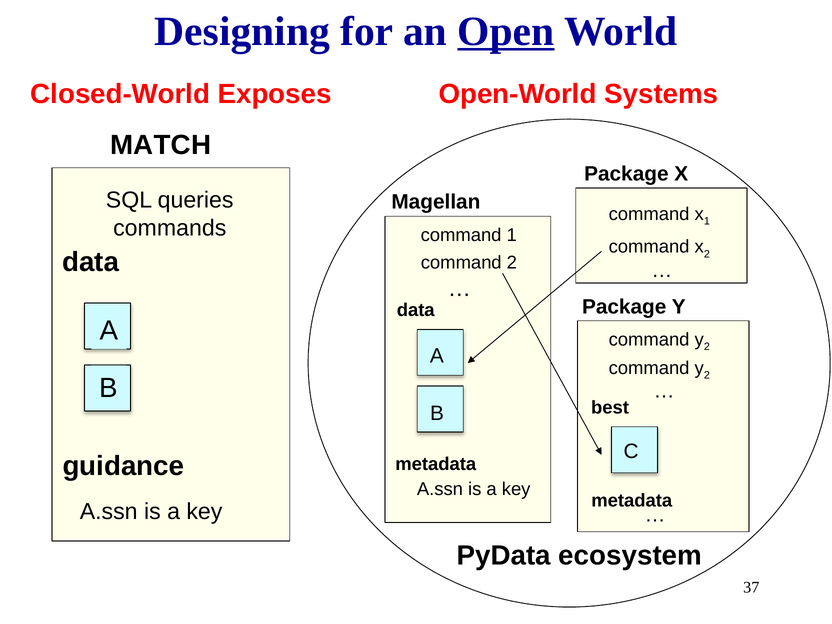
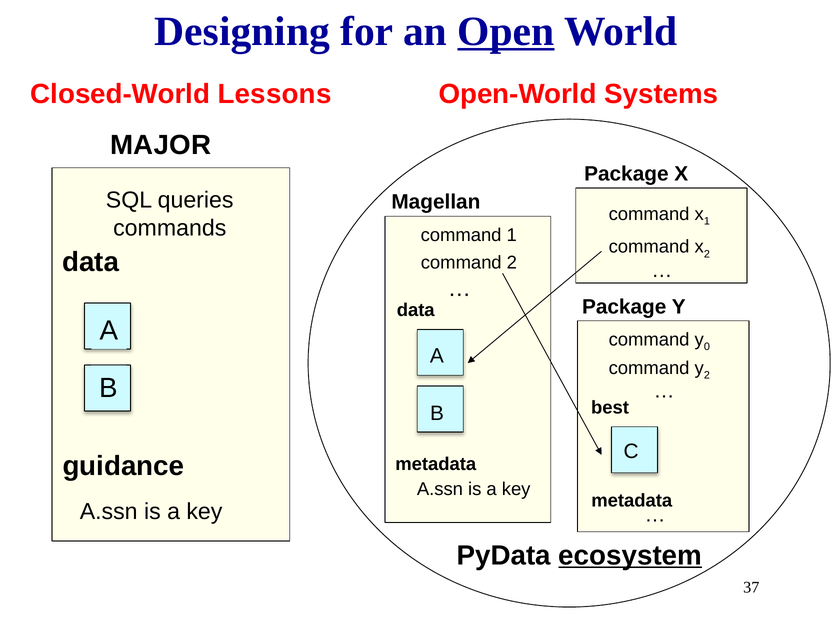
Exposes: Exposes -> Lessons (275, 94)
MATCH: MATCH -> MAJOR (161, 145)
2: 2 -> 0 (707, 347)
ecosystem underline: none -> present (630, 555)
